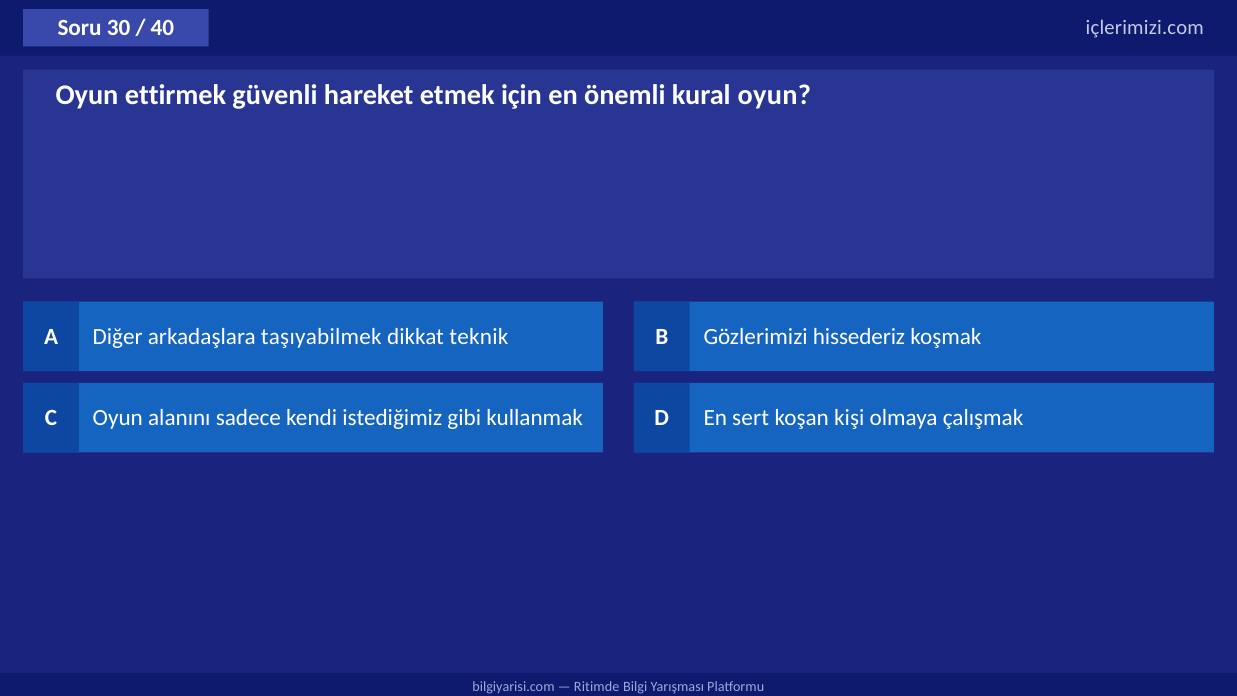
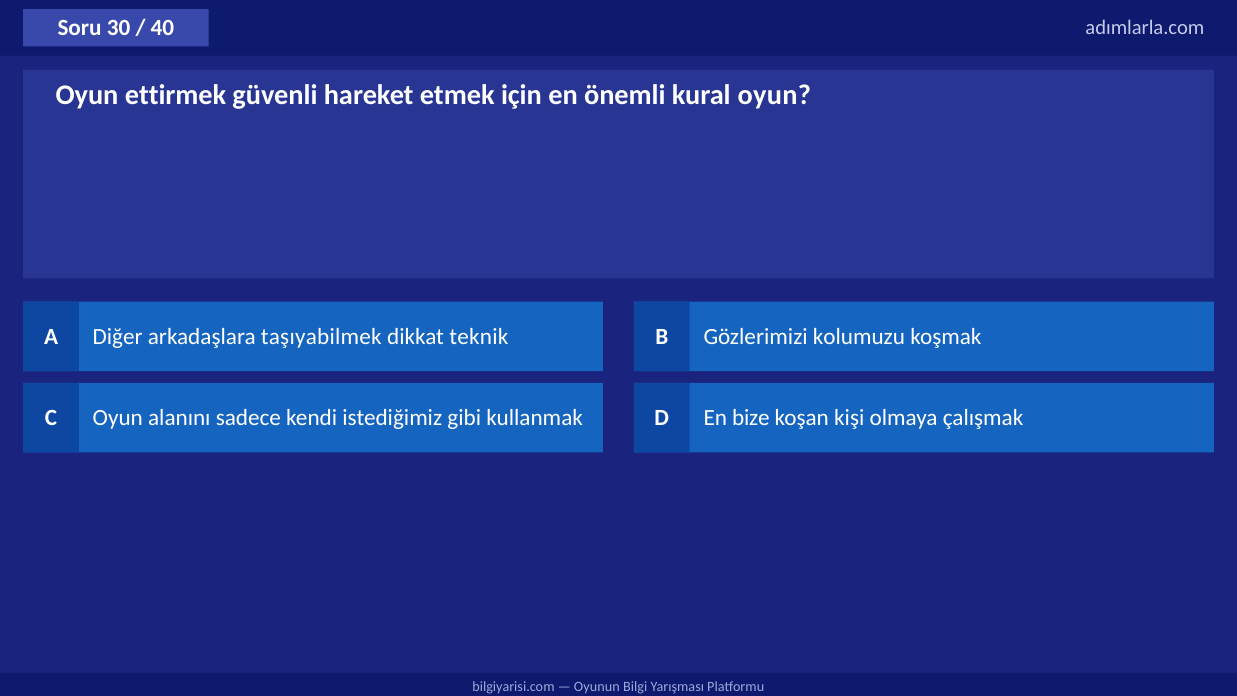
içlerimizi.com: içlerimizi.com -> adımlarla.com (1145, 28)
hissederiz: hissederiz -> kolumuzu (859, 337)
sert: sert -> bize (751, 418)
Ritimde: Ritimde -> Oyunun (597, 686)
